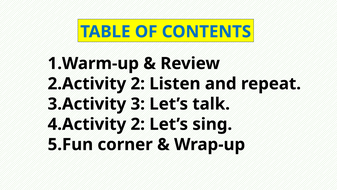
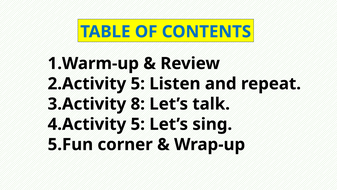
2: 2 -> 5 (138, 84)
3: 3 -> 8 (138, 104)
2: 2 -> 5 (138, 124)
